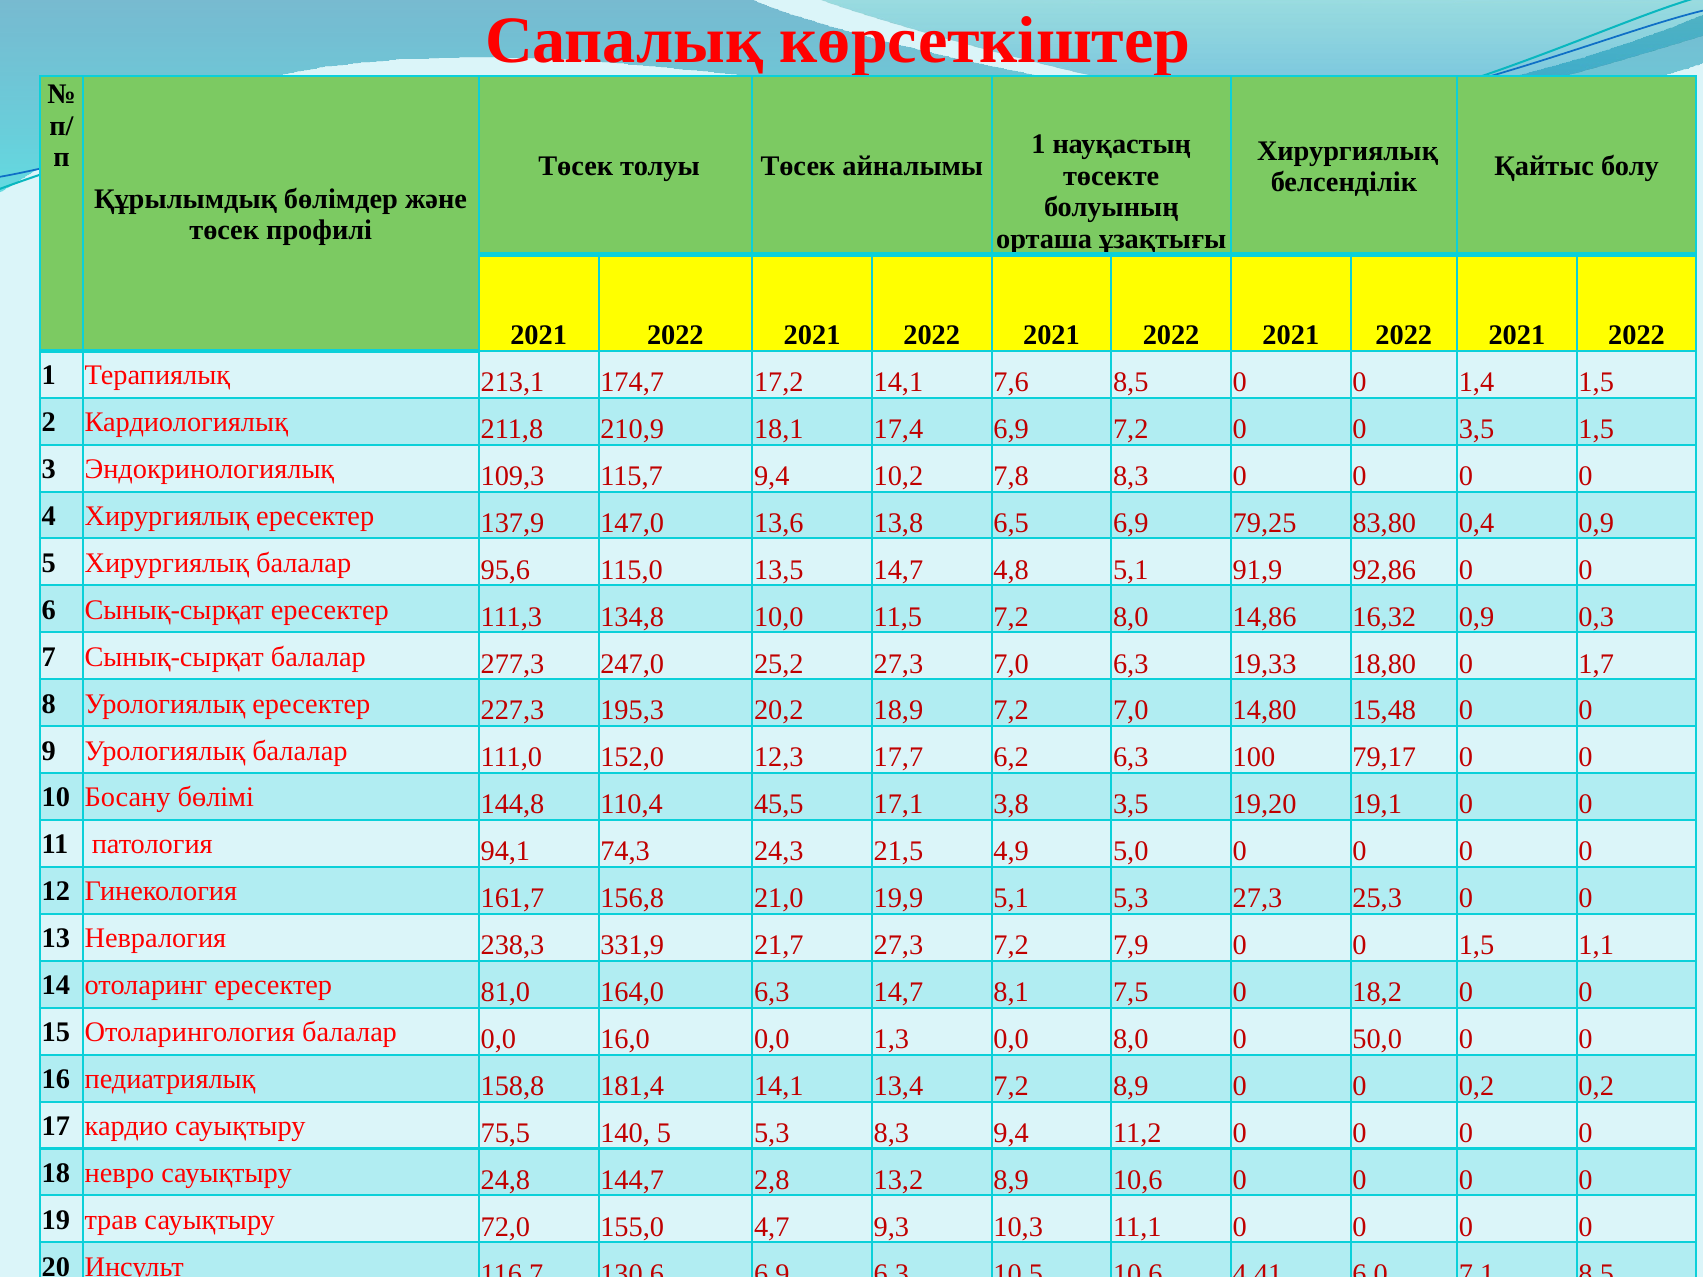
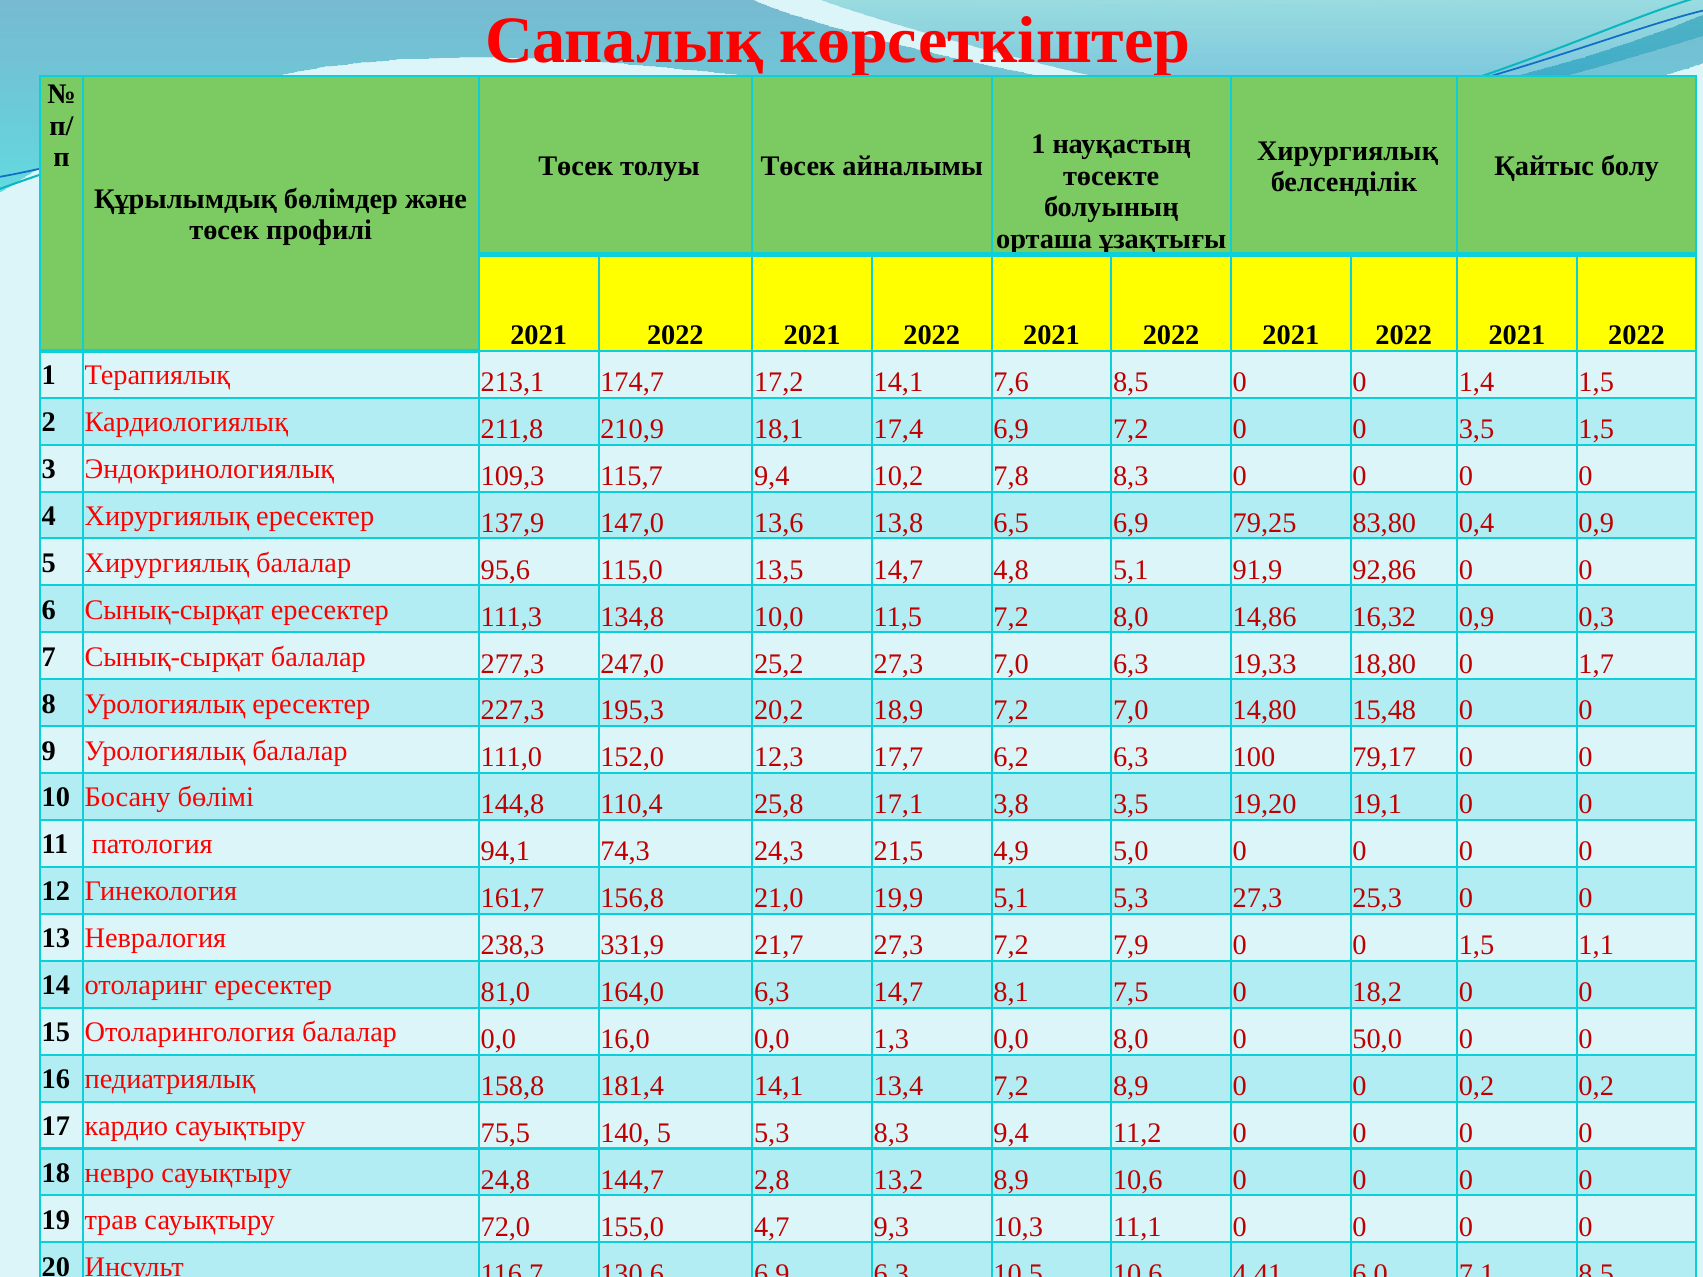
45,5: 45,5 -> 25,8 (779, 805)
